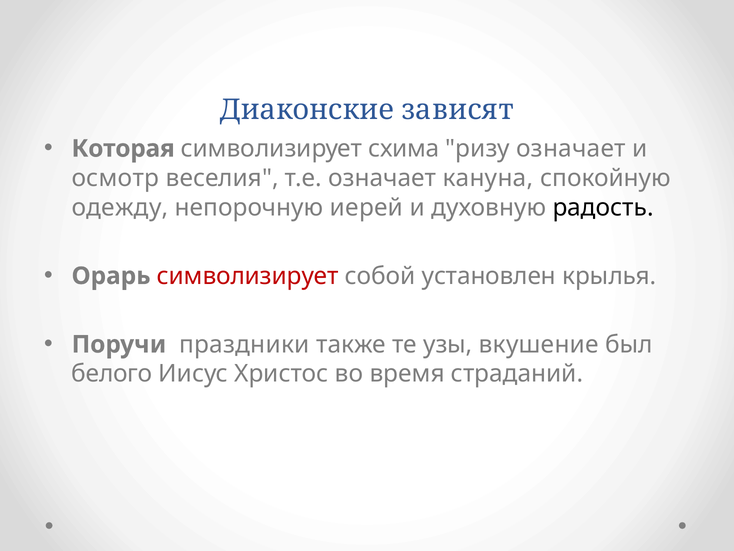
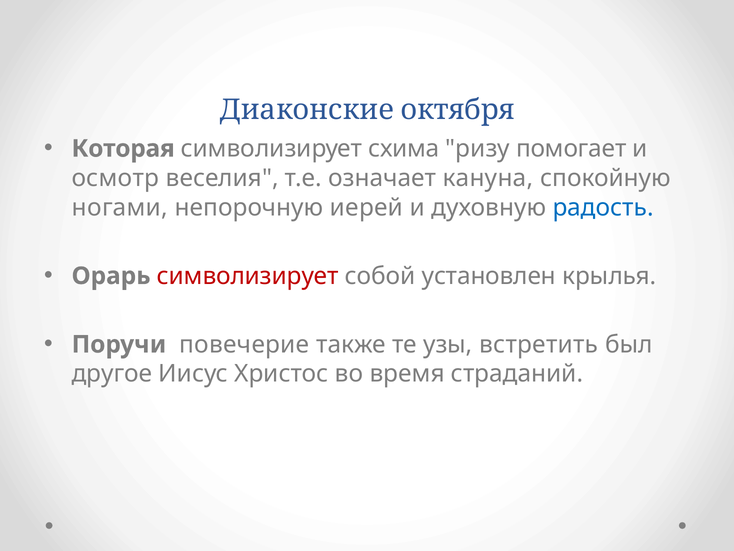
зависят: зависят -> октября (458, 110)
ризу означает: означает -> помогает (571, 149)
одежду: одежду -> ногами (120, 207)
радость colour: black -> blue (603, 207)
праздники: праздники -> повечерие (244, 344)
вкушение: вкушение -> встретить (539, 344)
белого: белого -> другое (112, 374)
